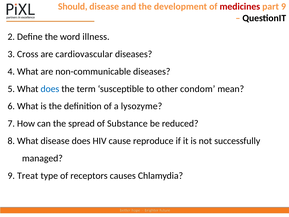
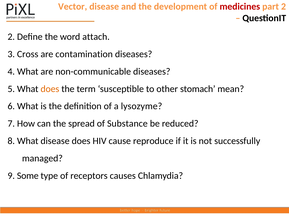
Should: Should -> Vector (73, 7)
part 9: 9 -> 2 (284, 7)
illness: illness -> attach (96, 37)
cardiovascular: cardiovascular -> contamination (84, 54)
does colour: blue -> orange (50, 89)
condom: condom -> stomach (198, 89)
Treat: Treat -> Some (28, 175)
